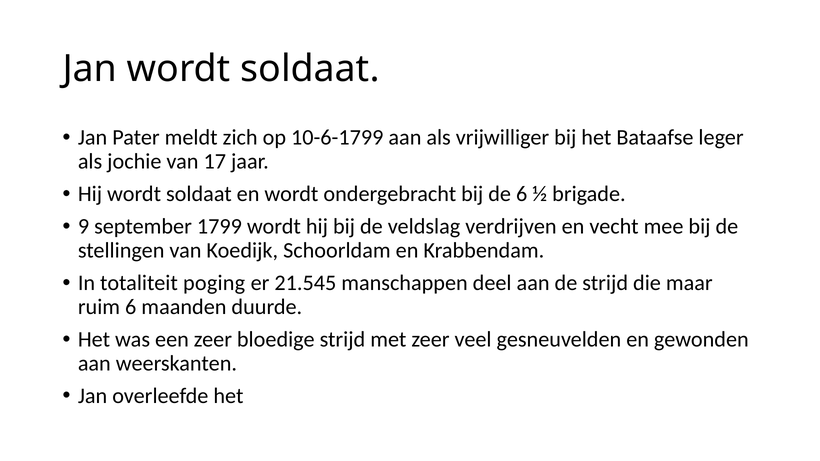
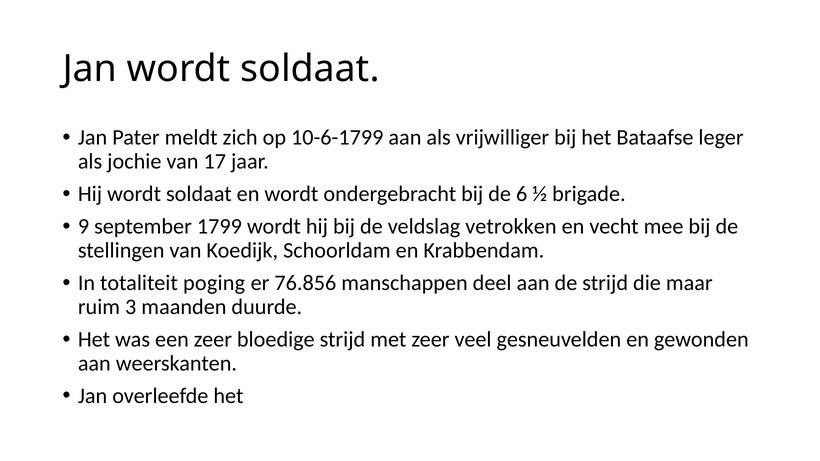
verdrijven: verdrijven -> vetrokken (511, 227)
21.545: 21.545 -> 76.856 (305, 283)
ruim 6: 6 -> 3 (131, 307)
